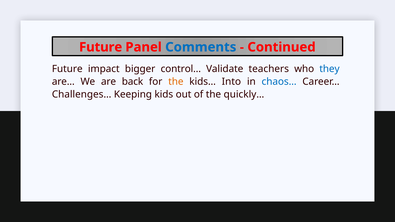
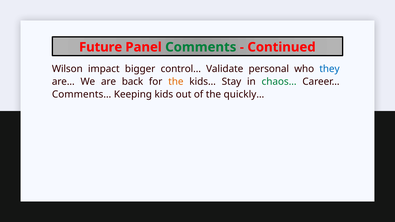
Comments colour: blue -> green (201, 47)
Future: Future -> Wilson (67, 69)
teachers: teachers -> personal (269, 69)
Into: Into -> Stay (231, 82)
chaos… colour: blue -> green (279, 82)
Challenges…: Challenges… -> Comments… (82, 94)
